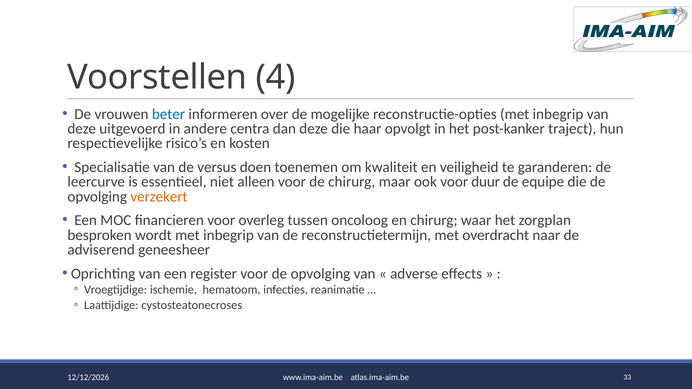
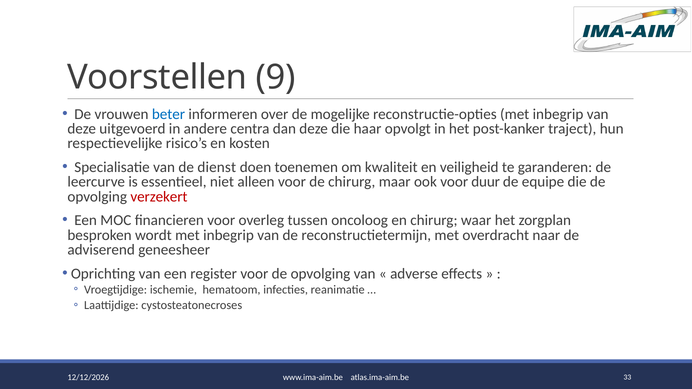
4: 4 -> 9 (276, 78)
versus: versus -> dienst (217, 167)
verzekert colour: orange -> red (159, 197)
